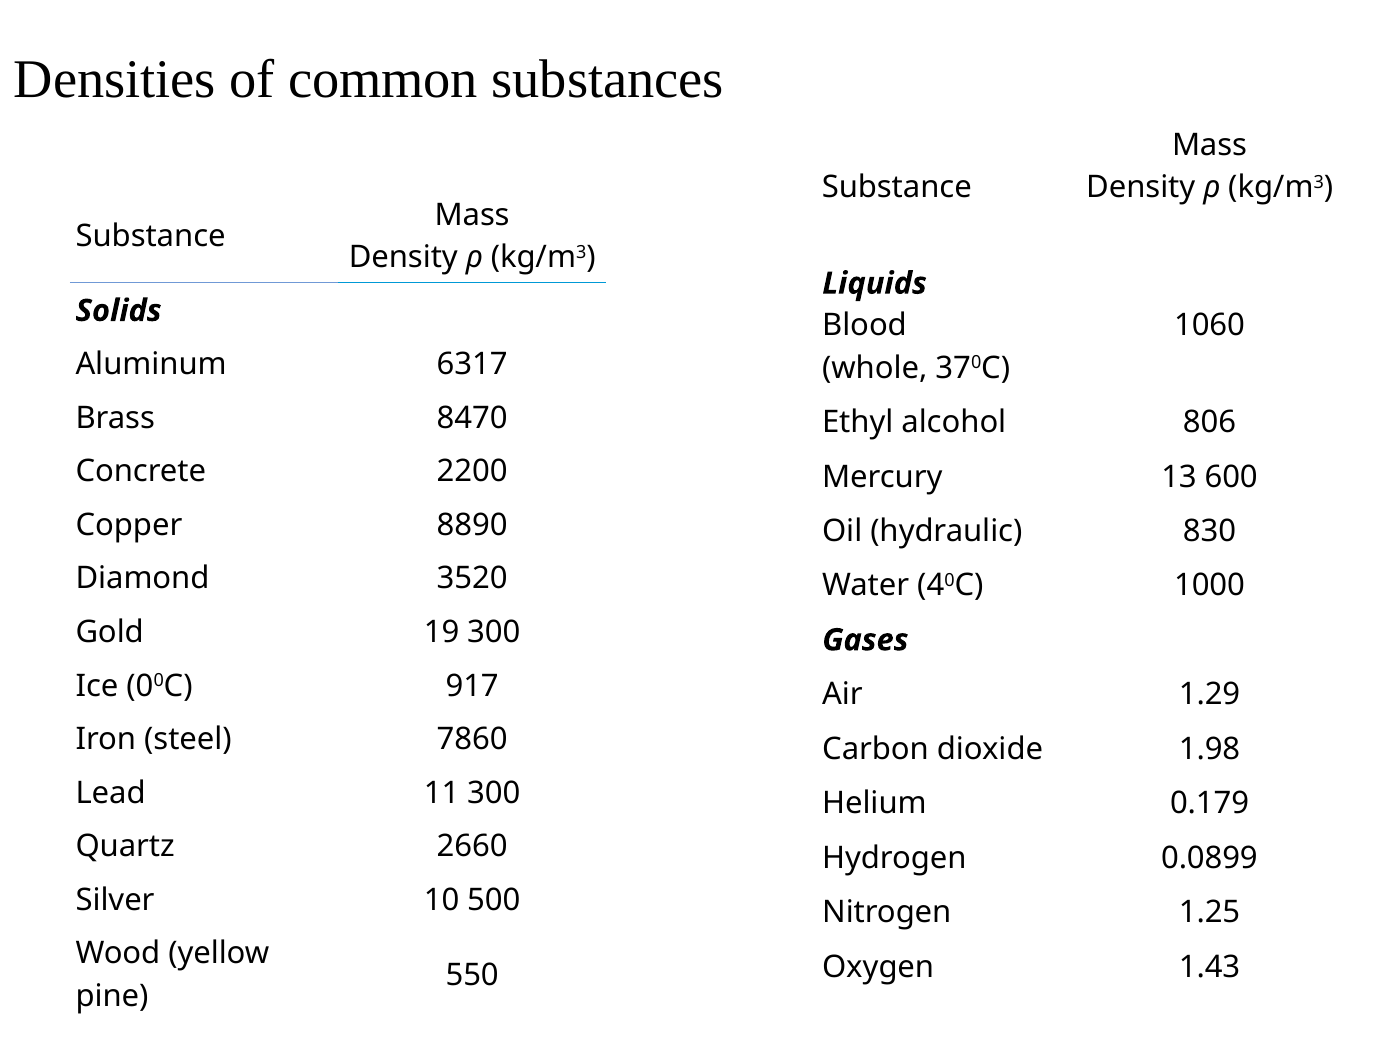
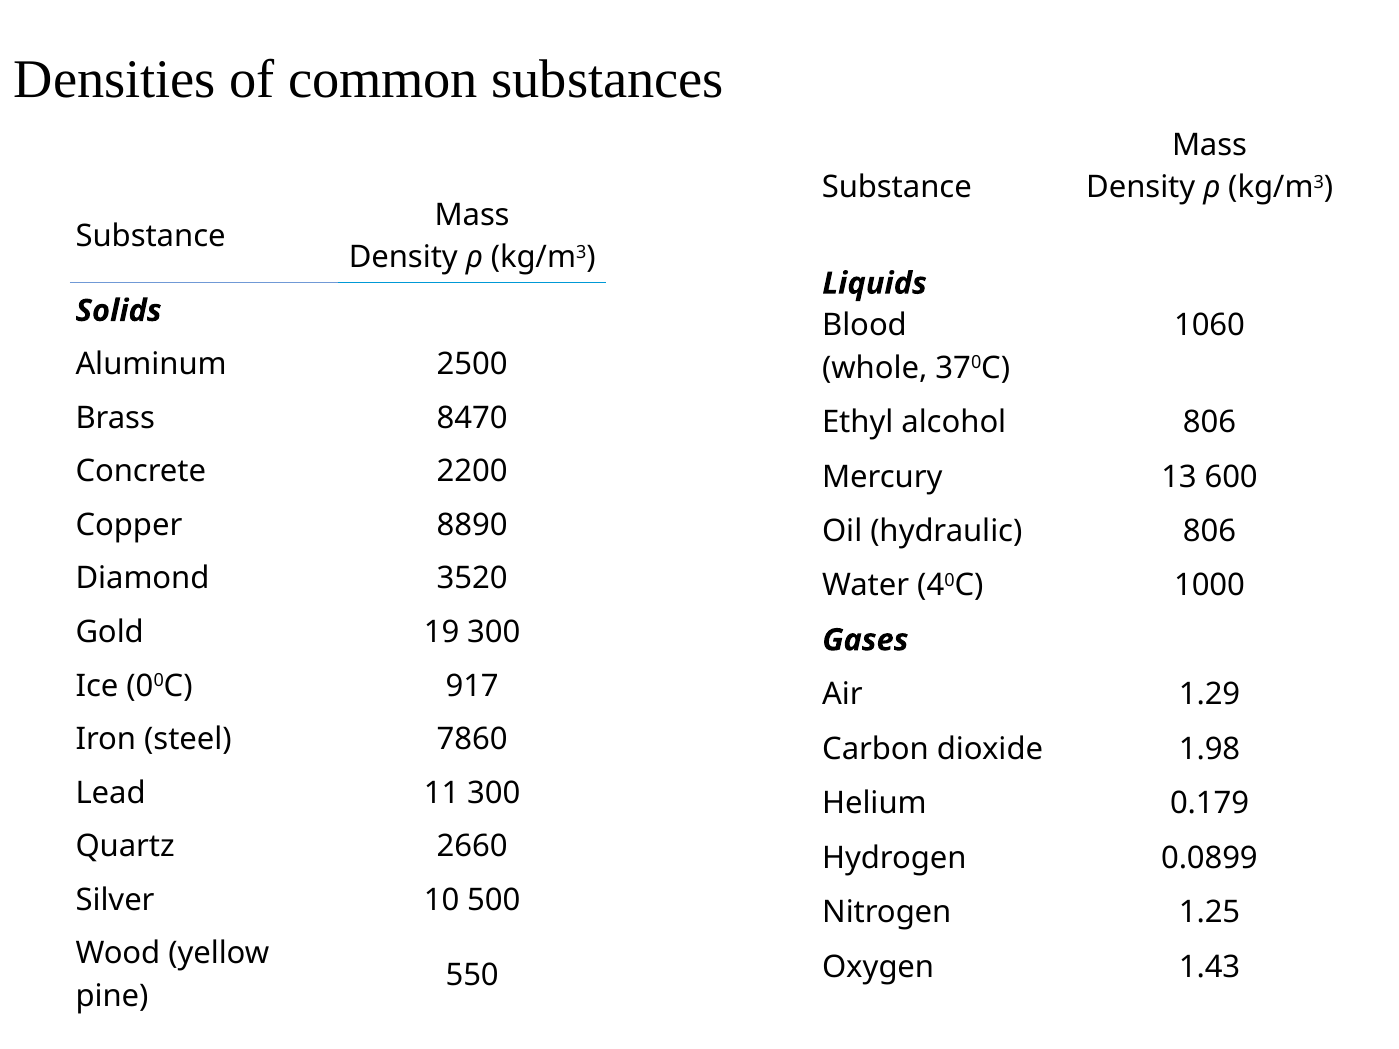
6317: 6317 -> 2500 (472, 364)
hydraulic 830: 830 -> 806 (1210, 531)
